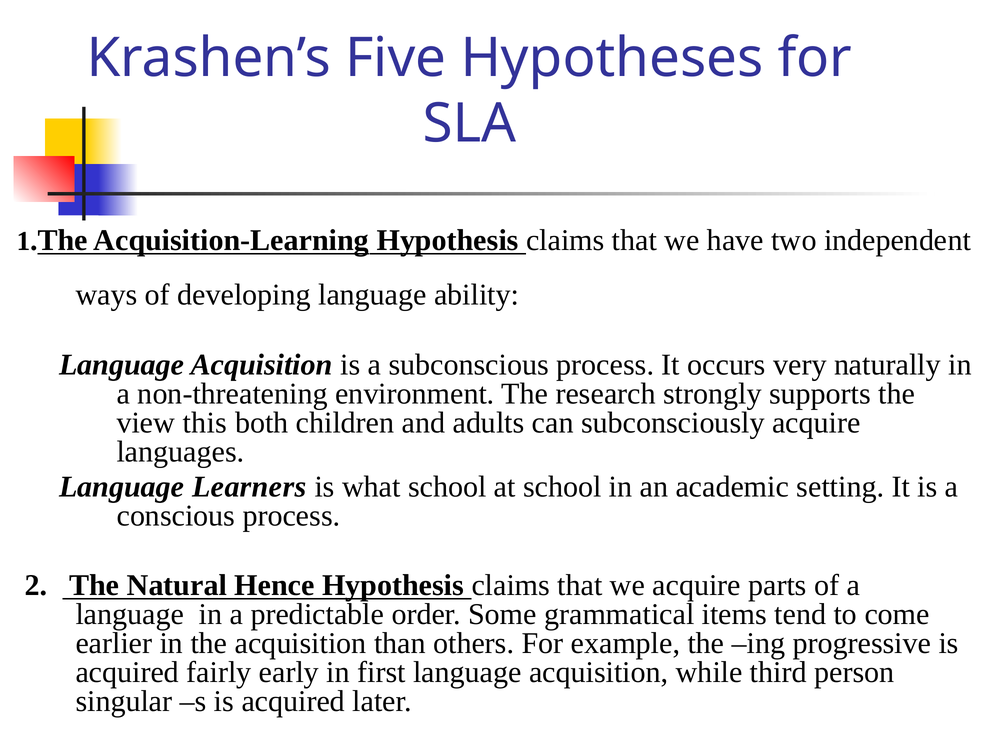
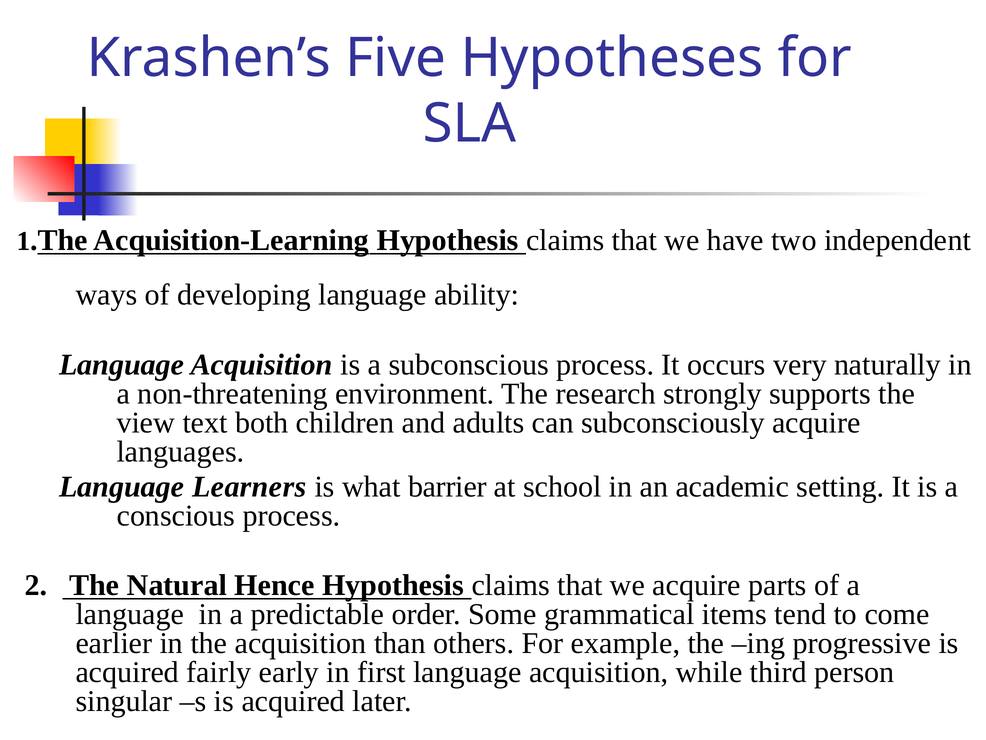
this: this -> text (205, 422)
what school: school -> barrier (447, 486)
